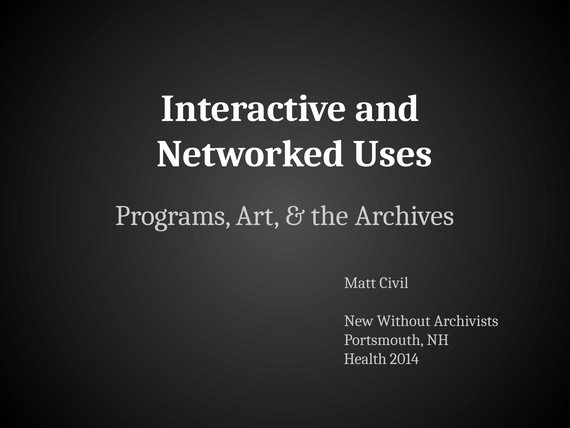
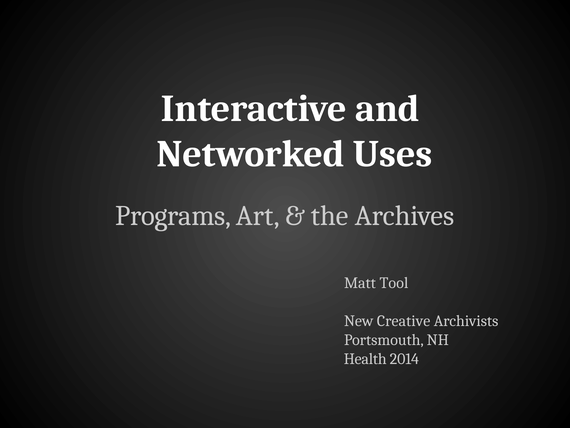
Civil: Civil -> Tool (394, 283)
Without: Without -> Creative (404, 321)
